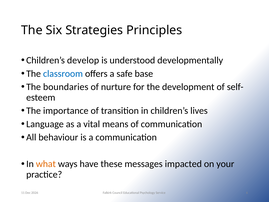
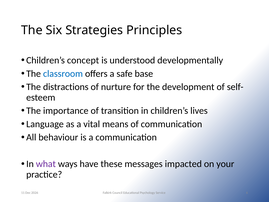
develop: develop -> concept (83, 60)
boundaries: boundaries -> distractions (66, 87)
what colour: orange -> purple (46, 164)
